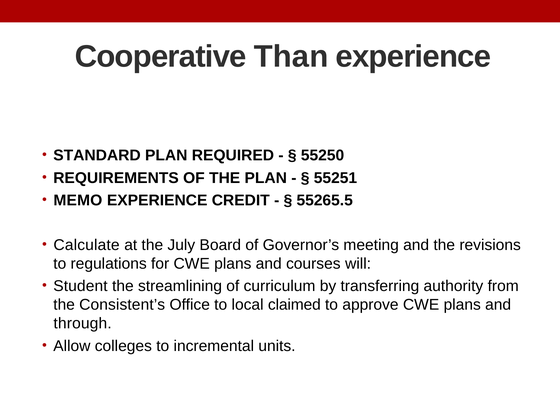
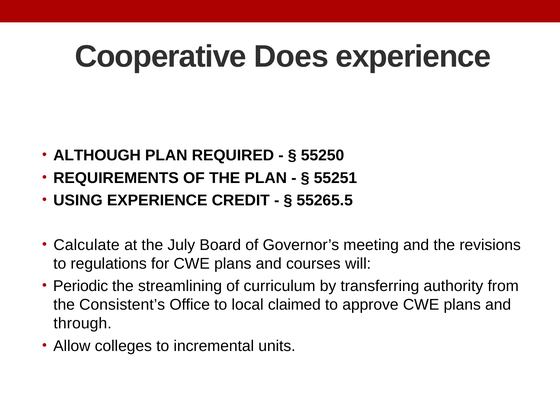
Than: Than -> Does (291, 57)
STANDARD: STANDARD -> ALTHOUGH (97, 155)
MEMO: MEMO -> USING (78, 200)
Student: Student -> Periodic (81, 286)
